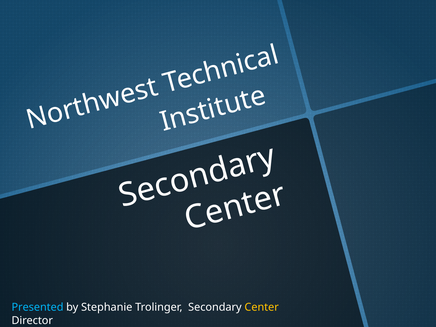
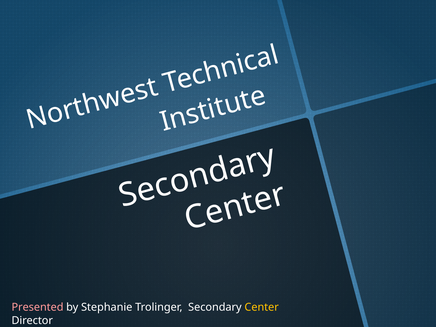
Presented colour: light blue -> pink (38, 307)
